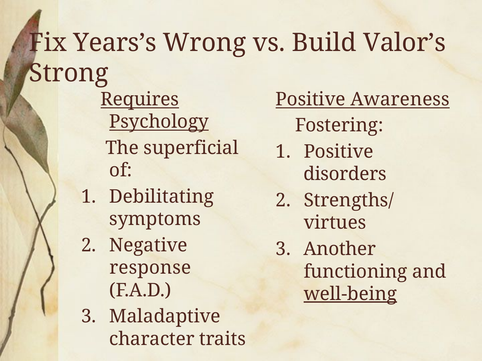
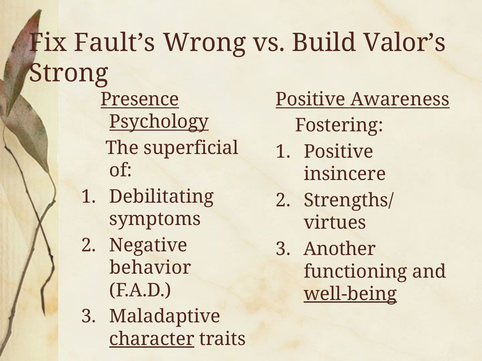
Years’s: Years’s -> Fault’s (115, 43)
Requires: Requires -> Presence (140, 99)
disorders: disorders -> insincere (345, 174)
response: response -> behavior (150, 268)
character underline: none -> present (152, 339)
